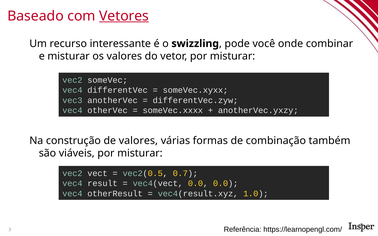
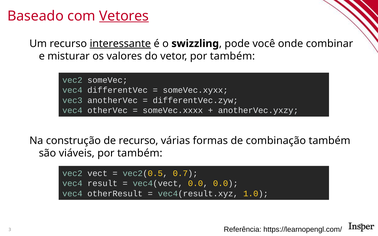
interessante underline: none -> present (120, 44)
vetor por misturar: misturar -> também (232, 56)
de valores: valores -> recurso (138, 141)
viáveis por misturar: misturar -> também (140, 153)
